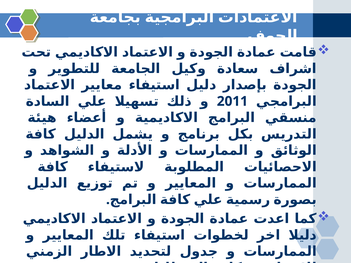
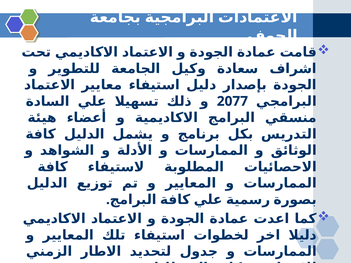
2011: 2011 -> 2077 (232, 101)
